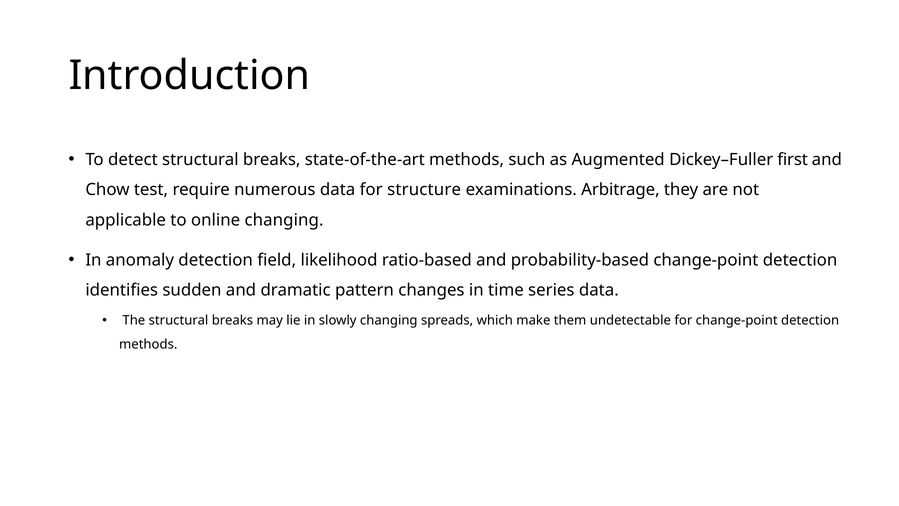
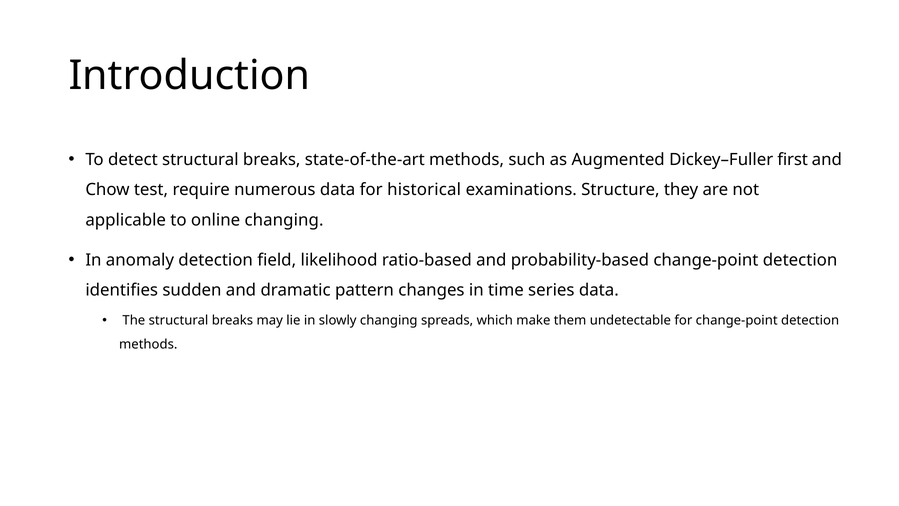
structure: structure -> historical (424, 190)
Arbitrage: Arbitrage -> Structure (620, 190)
